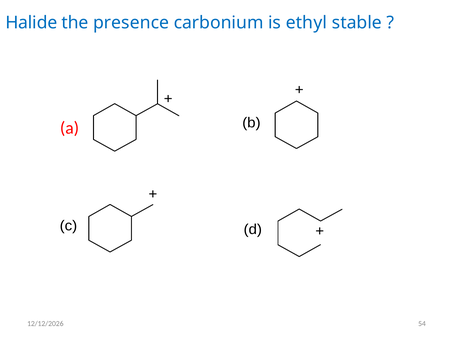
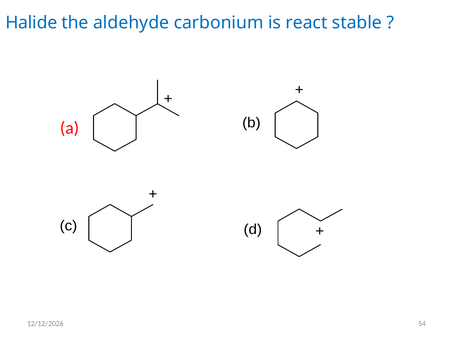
presence: presence -> aldehyde (131, 23)
ethyl: ethyl -> react (306, 23)
